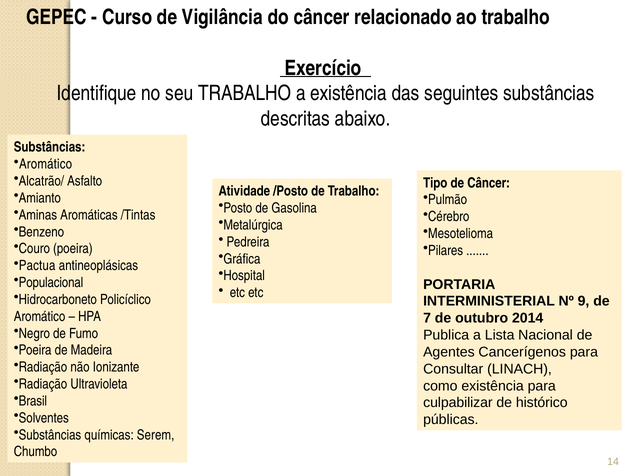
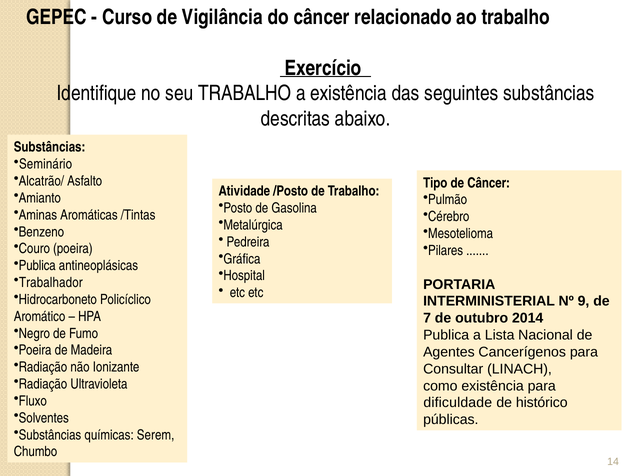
Aromático: Aromático -> Seminário (46, 164)
Pactua: Pactua -> Publica (37, 265)
Populacional: Populacional -> Trabalhador (51, 282)
Brasil: Brasil -> Fluxo (33, 401)
culpabilizar: culpabilizar -> dificuldade (458, 402)
